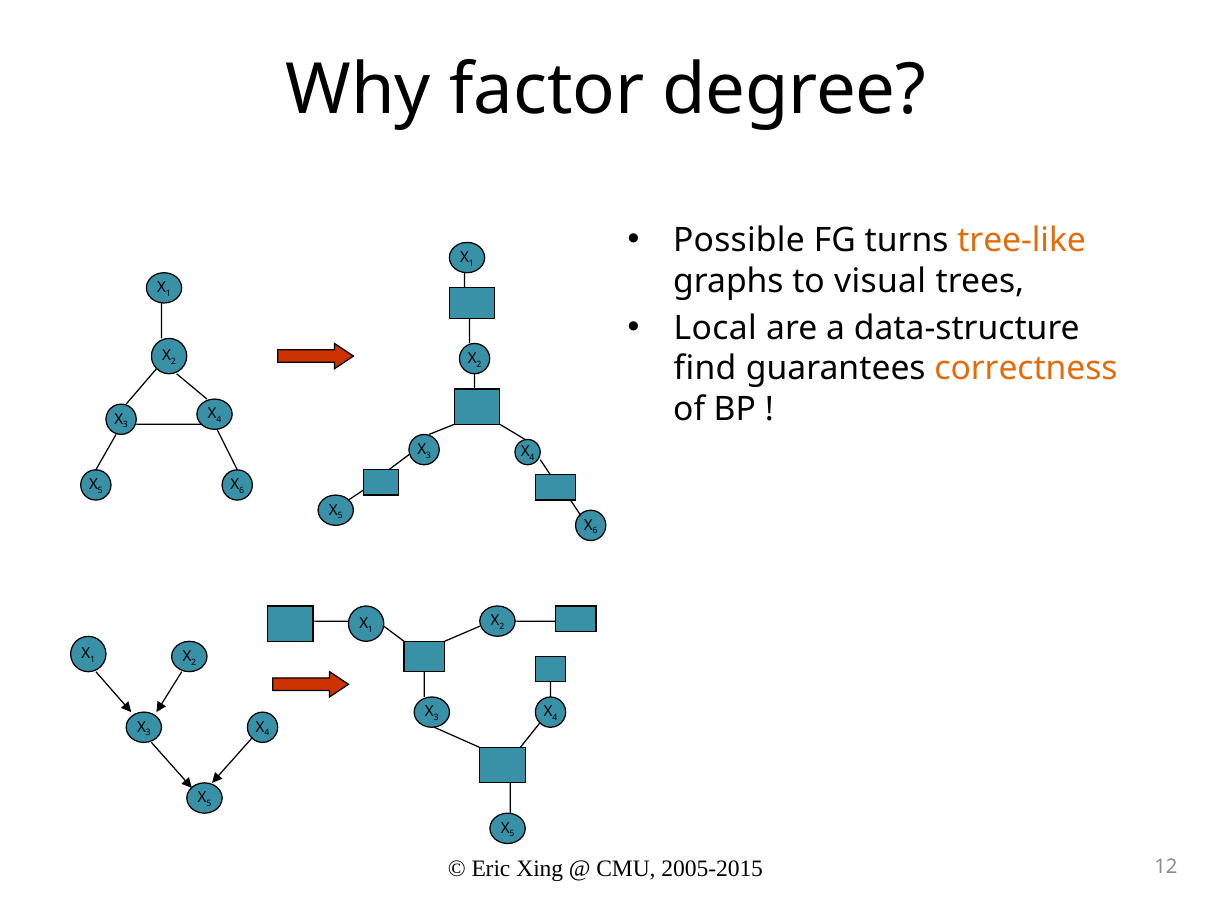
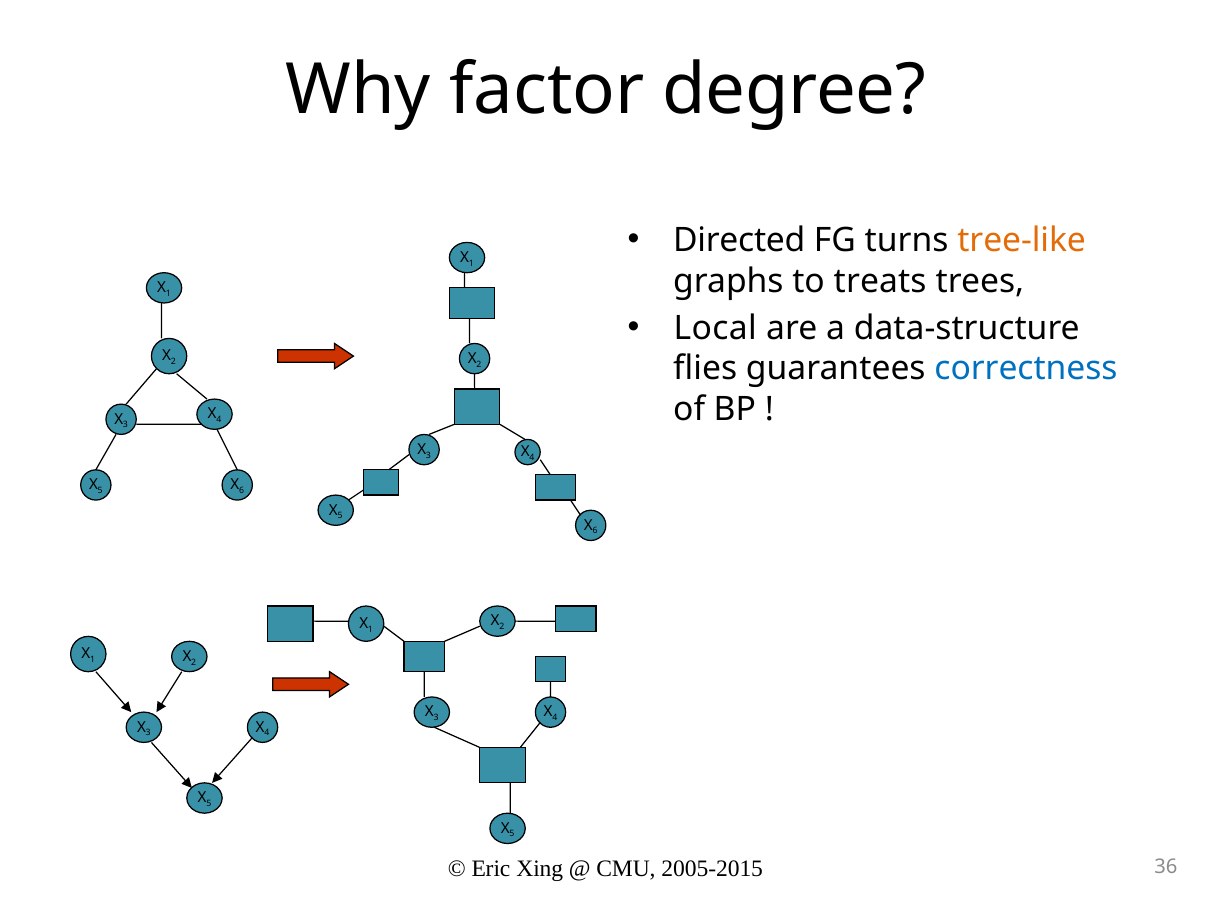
Possible: Possible -> Directed (739, 241)
visual: visual -> treats (880, 281)
find: find -> flies (705, 368)
correctness colour: orange -> blue (1026, 368)
12: 12 -> 36 (1166, 866)
